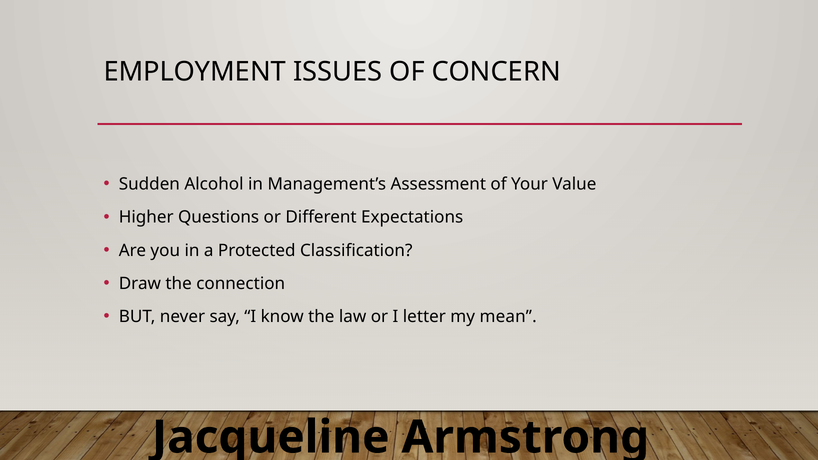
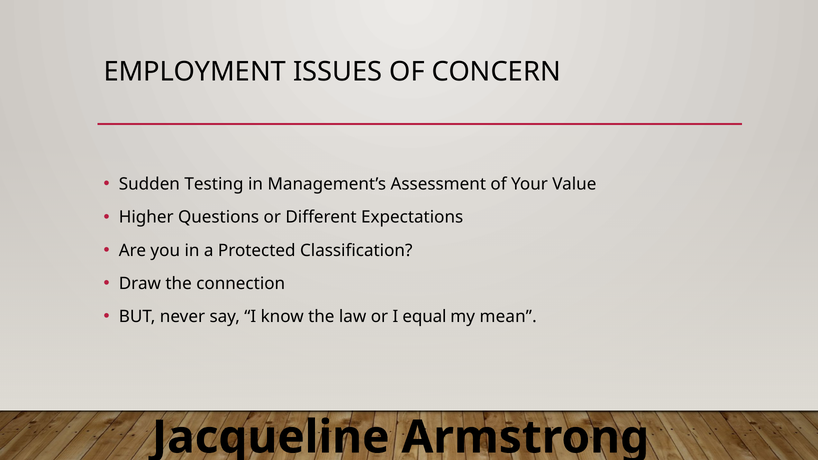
Alcohol: Alcohol -> Testing (214, 184)
letter: letter -> equal (424, 317)
